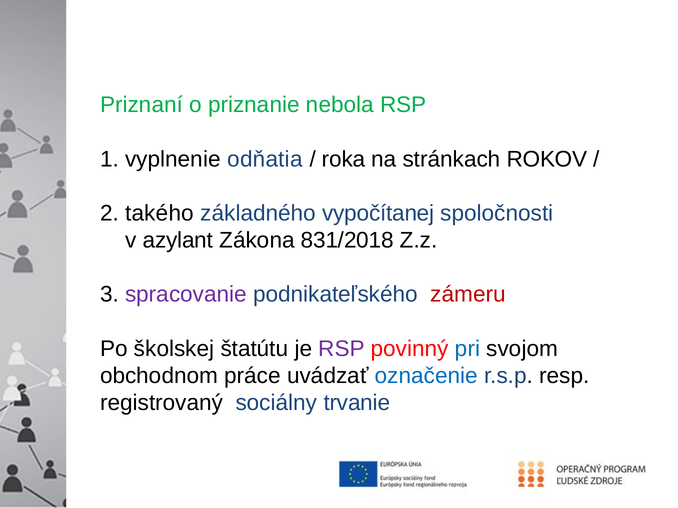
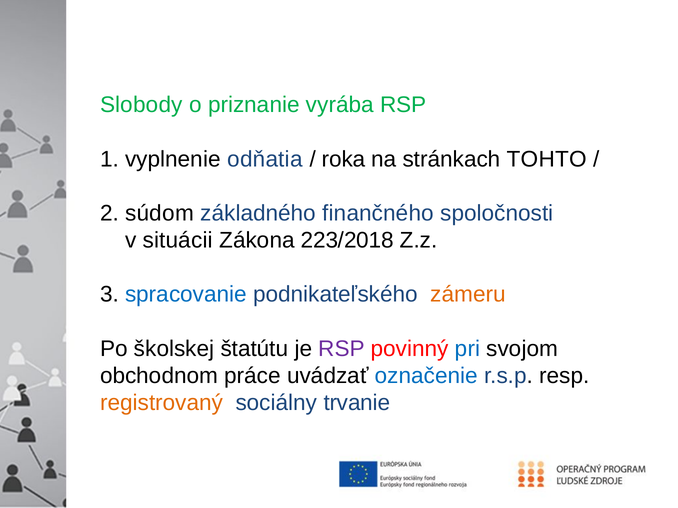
Priznaní: Priznaní -> Slobody (141, 105)
nebola: nebola -> vyrába (340, 105)
ROKOV: ROKOV -> TOHTO (547, 159)
takého: takého -> súdom (160, 213)
vypočítanej: vypočítanej -> finančného (378, 213)
azylant: azylant -> situácii (178, 241)
831/2018: 831/2018 -> 223/2018 (347, 241)
spracovanie colour: purple -> blue (186, 295)
zámeru colour: red -> orange (468, 295)
registrovaný colour: black -> orange (162, 403)
